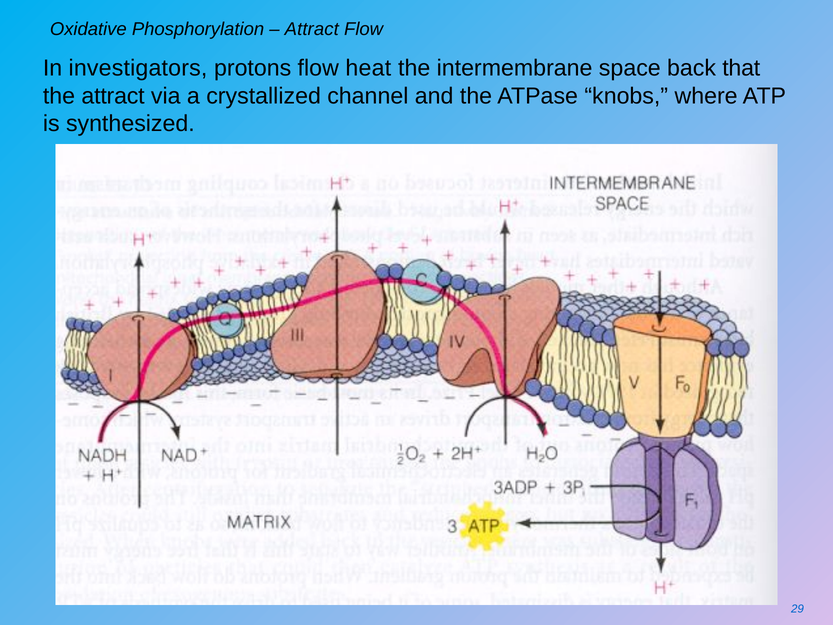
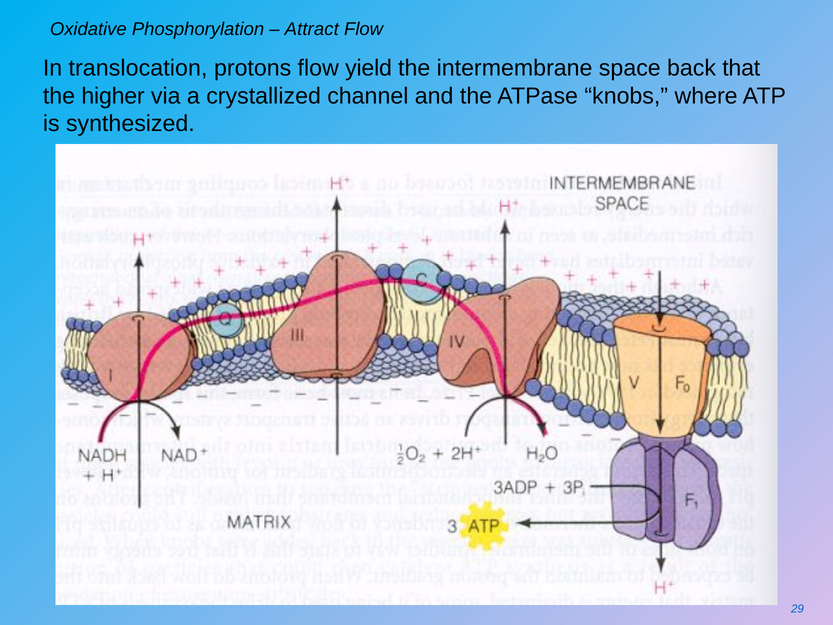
investigators: investigators -> translocation (138, 68)
heat: heat -> yield (369, 68)
the attract: attract -> higher (113, 96)
